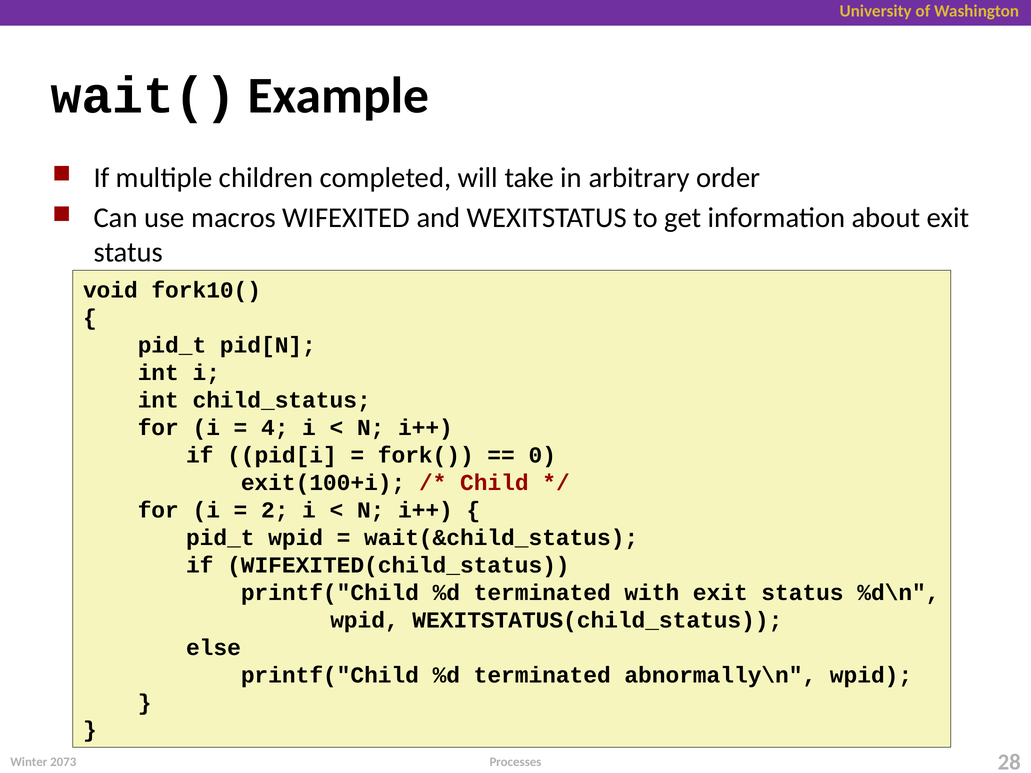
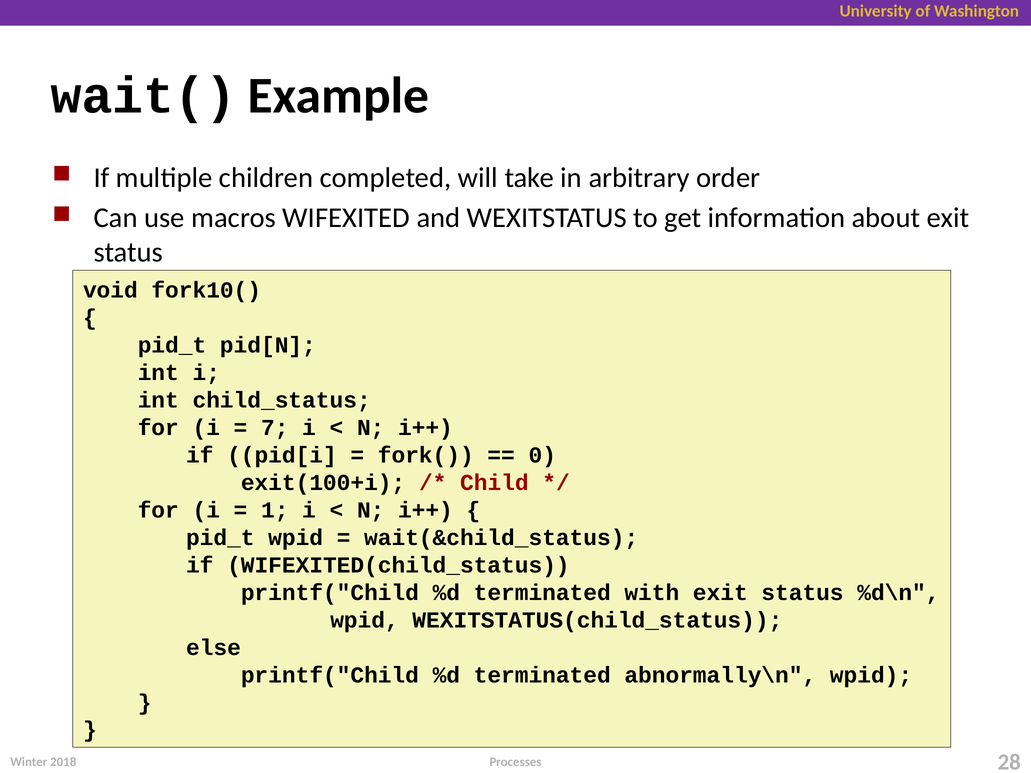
4: 4 -> 7 (275, 428)
2: 2 -> 1 (275, 510)
2073: 2073 -> 2018 (63, 762)
